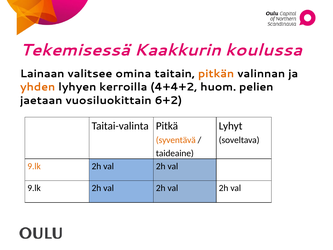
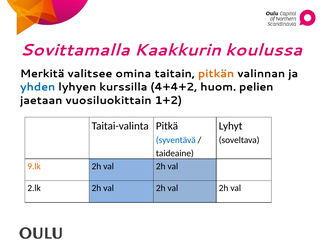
Tekemisessä: Tekemisessä -> Sovittamalla (75, 50)
Lainaan: Lainaan -> Merkitä (42, 74)
yhden colour: orange -> blue (38, 87)
kerroilla: kerroilla -> kurssilla (123, 87)
6+2: 6+2 -> 1+2 (168, 100)
syventävä colour: orange -> blue (176, 140)
9.lk: 9.lk -> 2.lk (34, 188)
